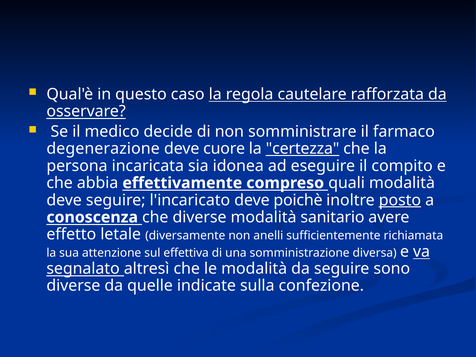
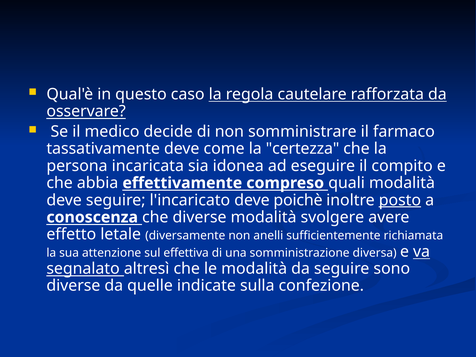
degenerazione: degenerazione -> tassativamente (103, 149)
cuore: cuore -> come (224, 149)
certezza underline: present -> none (303, 149)
sanitario: sanitario -> svolgere (332, 217)
